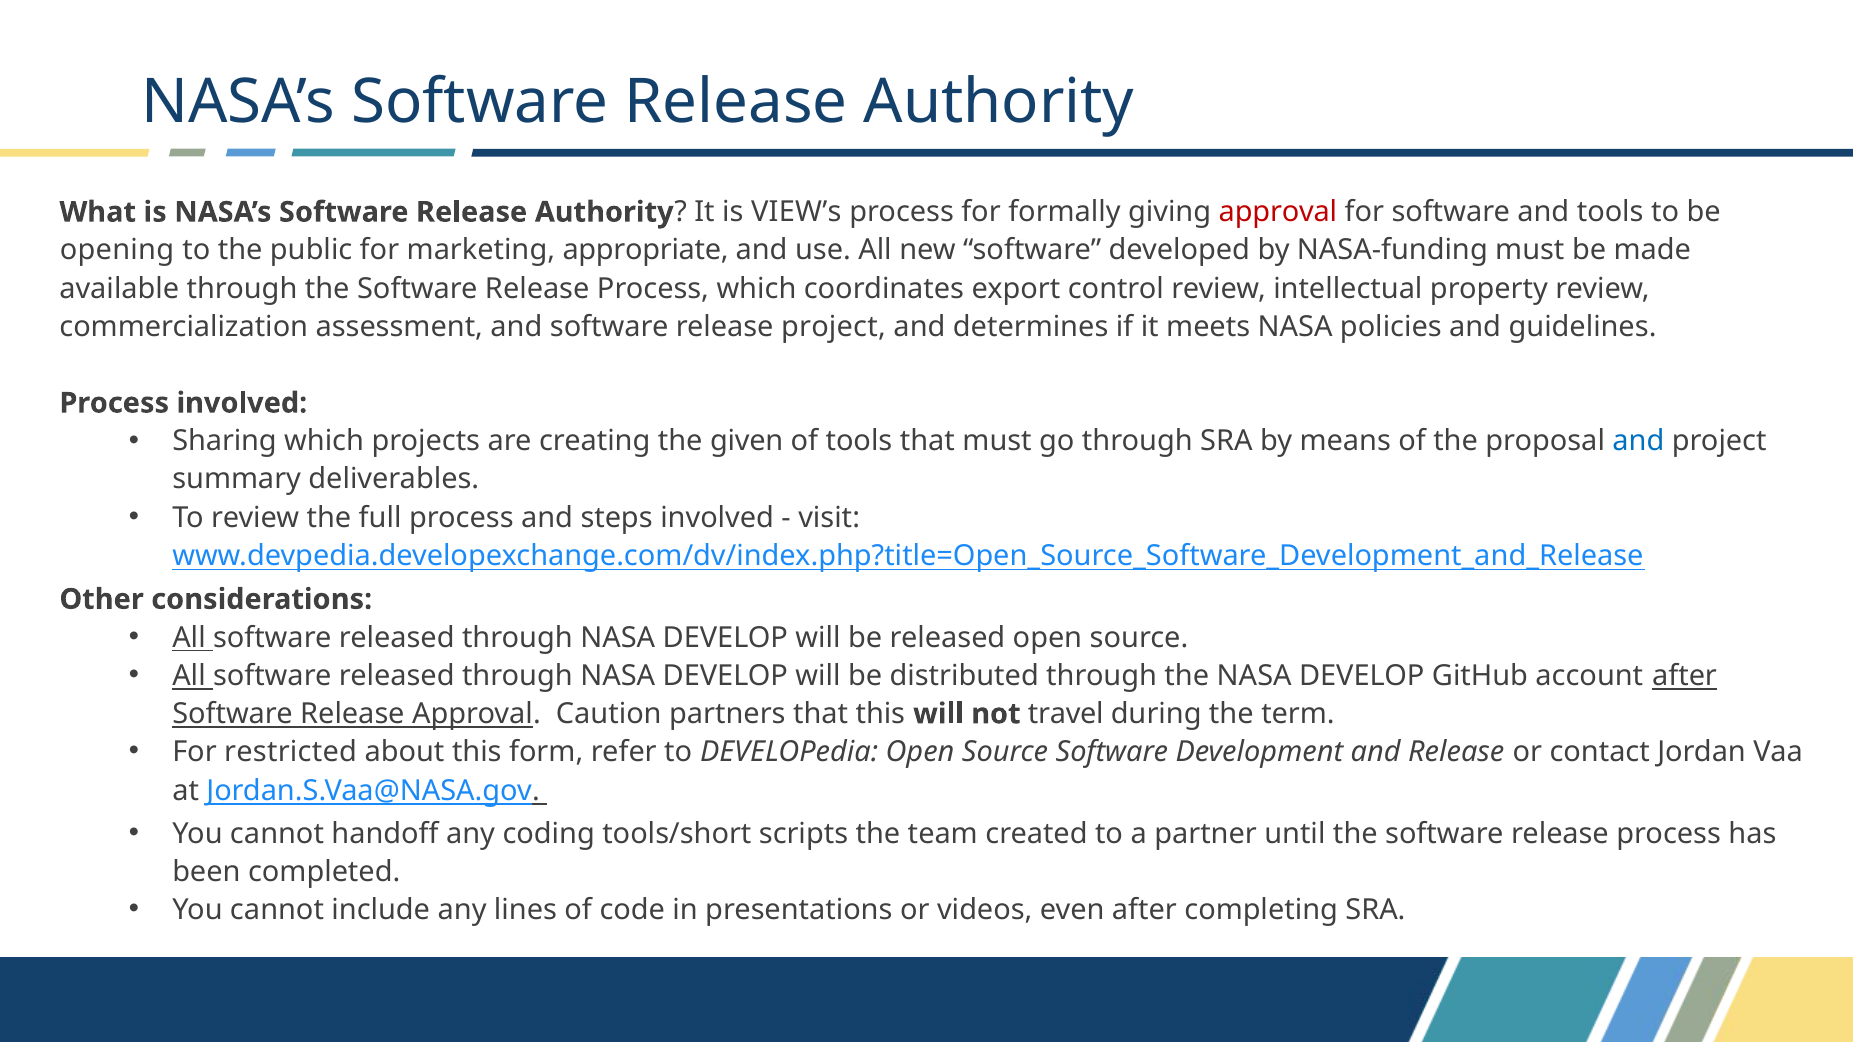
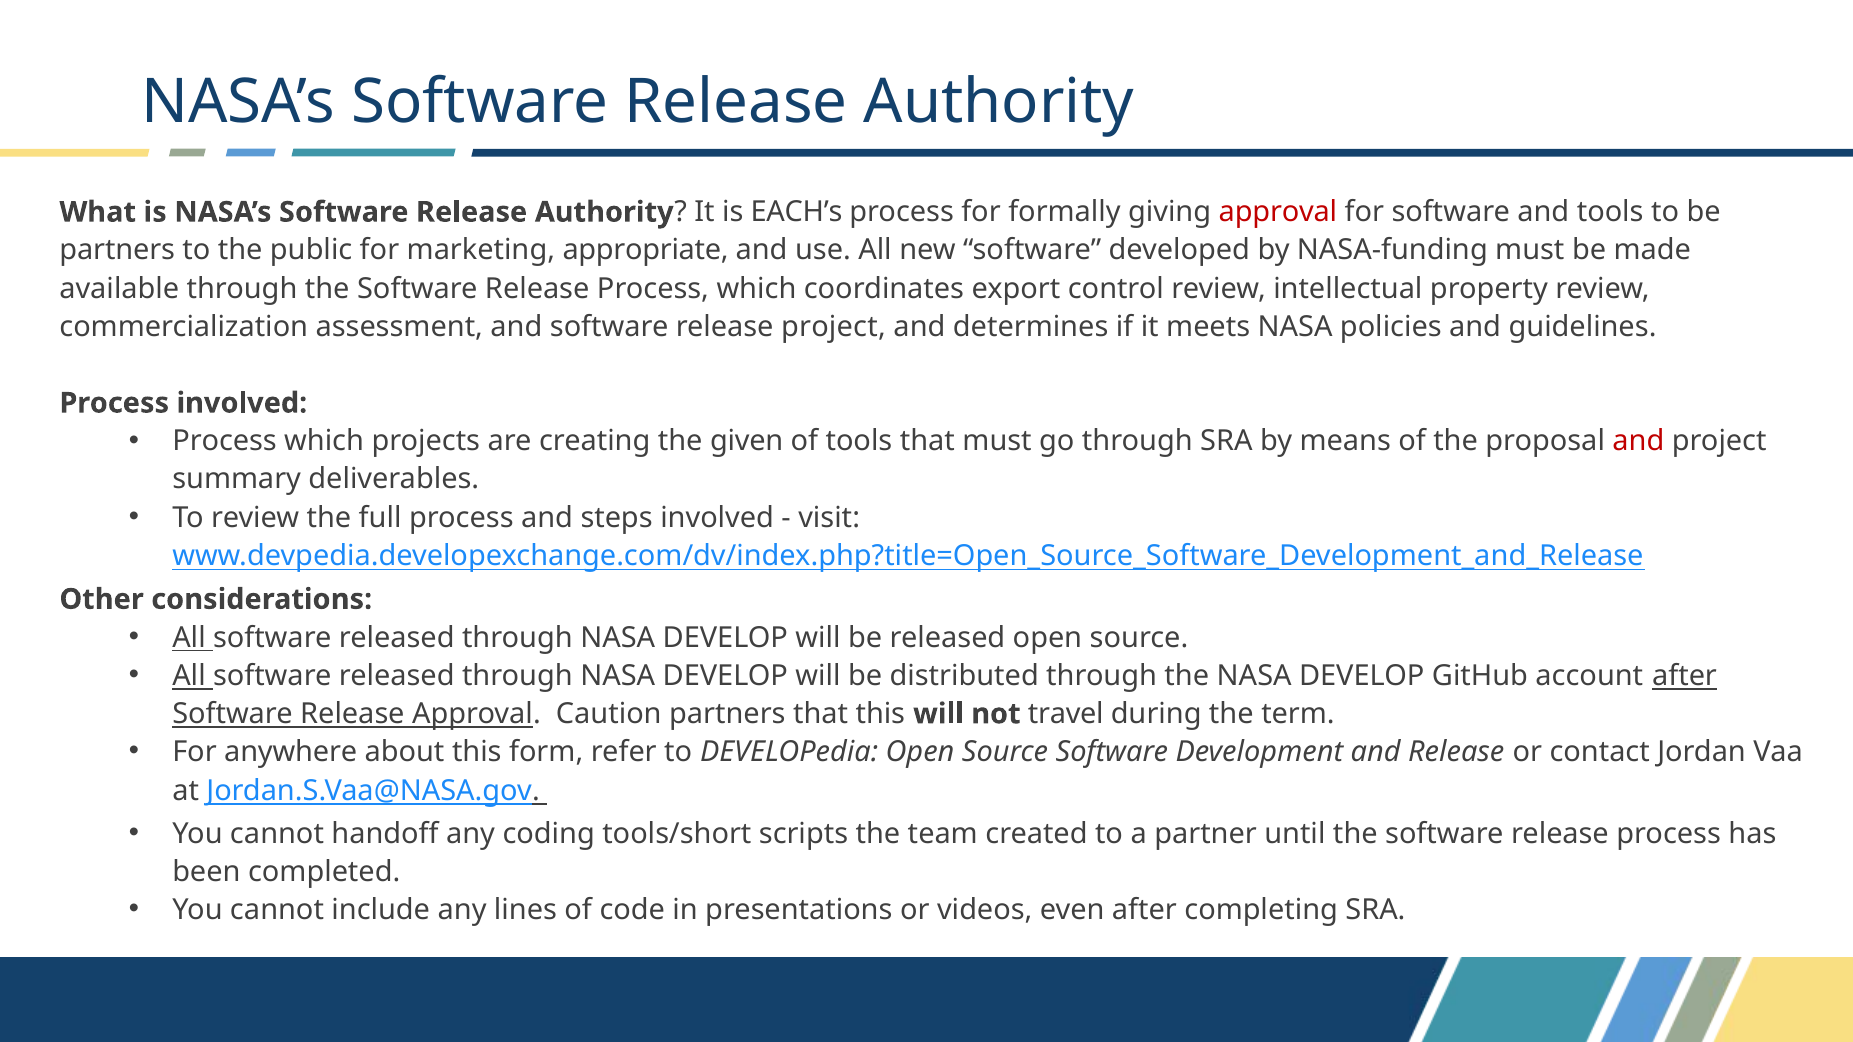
VIEW’s: VIEW’s -> EACH’s (797, 212)
opening: opening -> partners (117, 250)
Sharing: Sharing -> Process (225, 441)
and colour: blue -> red (1638, 441)
restricted: restricted -> anywhere (291, 752)
